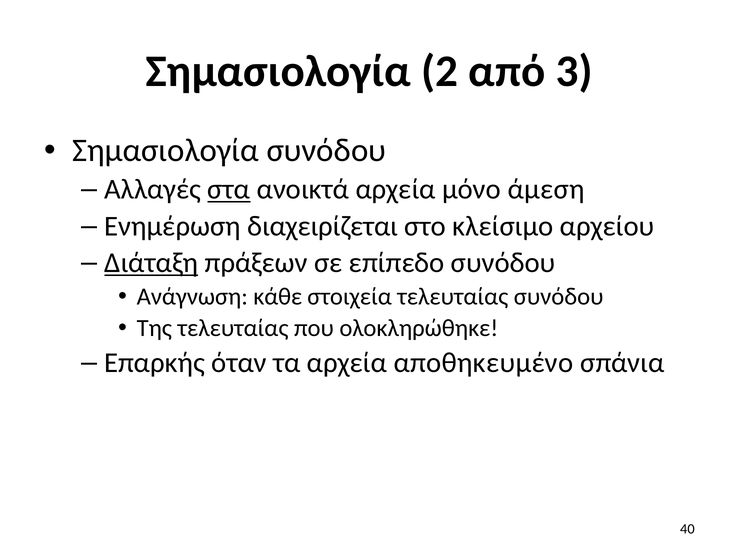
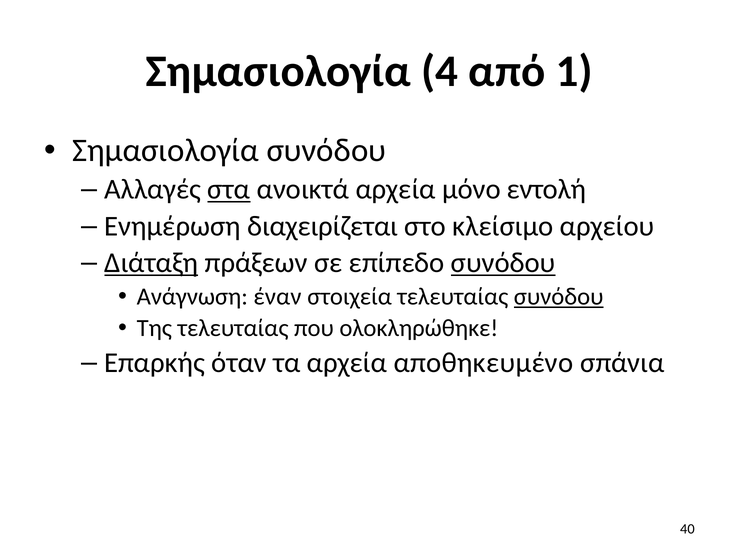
2: 2 -> 4 (440, 72)
3: 3 -> 1 (574, 72)
άμεση: άμεση -> εντολή (546, 190)
συνόδου underline: none -> present (503, 263)
κάθε: κάθε -> έναν (277, 297)
συνόδου underline: none -> present (559, 297)
